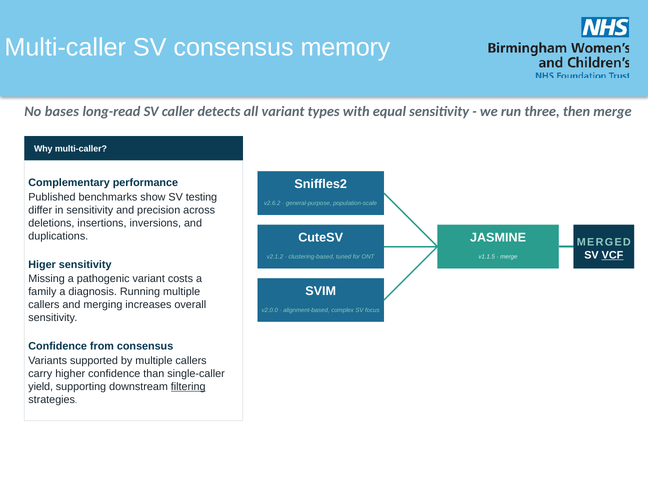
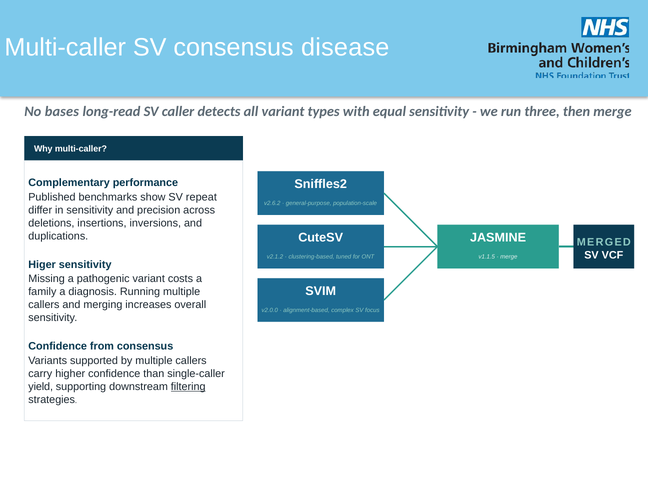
memory: memory -> disease (345, 47)
testing: testing -> repeat (201, 197)
VCF underline: present -> none (612, 255)
